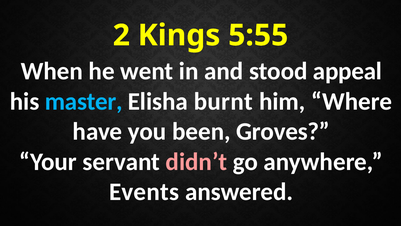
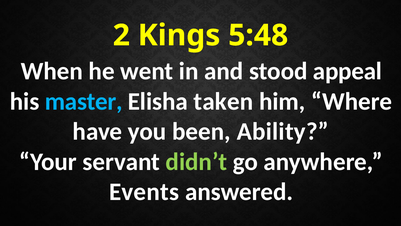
5:55: 5:55 -> 5:48 (258, 35)
burnt: burnt -> taken (223, 101)
Groves: Groves -> Ability (283, 131)
didn’t colour: pink -> light green (196, 161)
